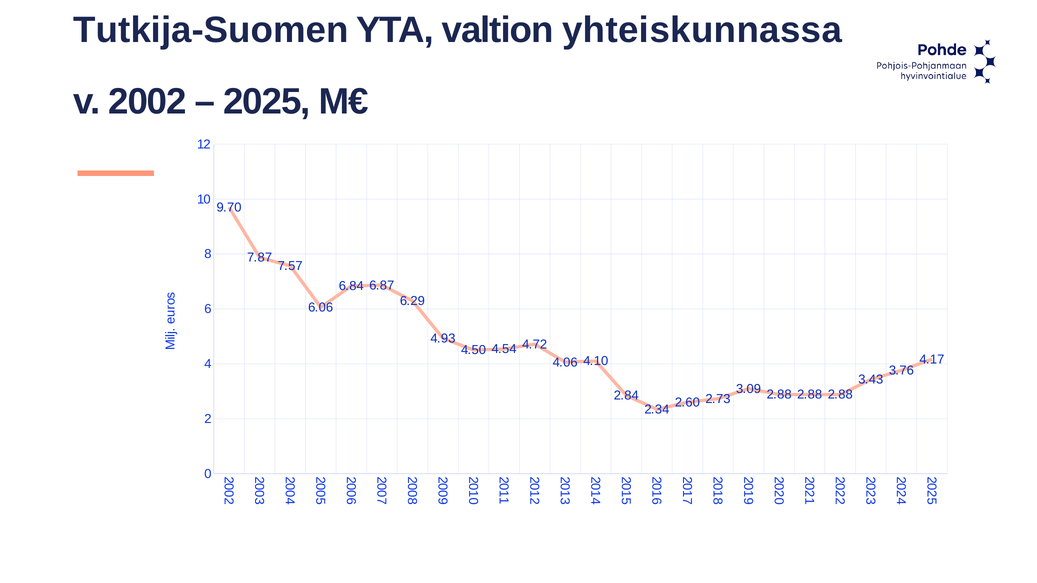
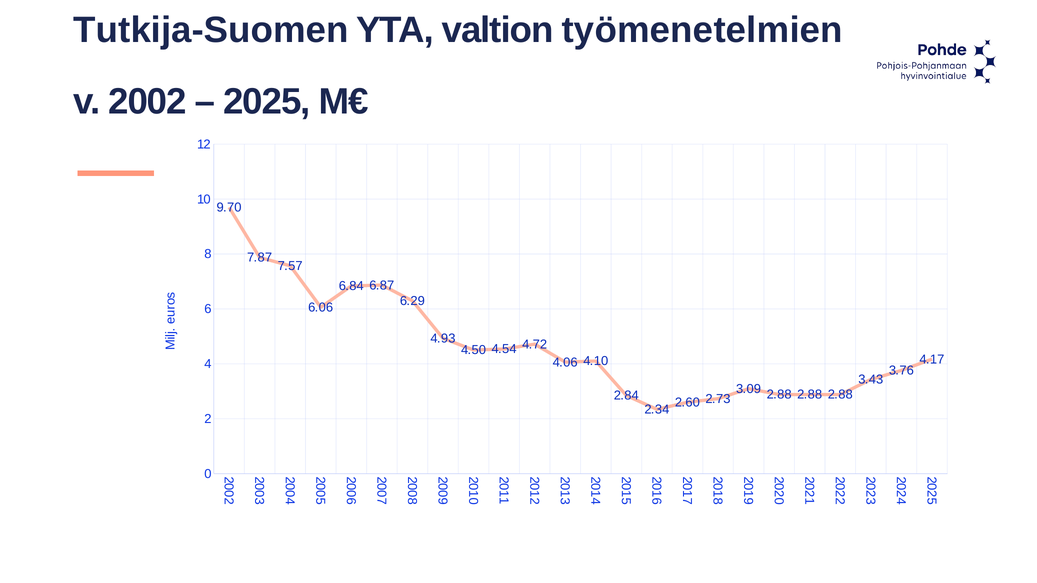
yhteiskunnassa: yhteiskunnassa -> työmenetelmien (702, 30)
